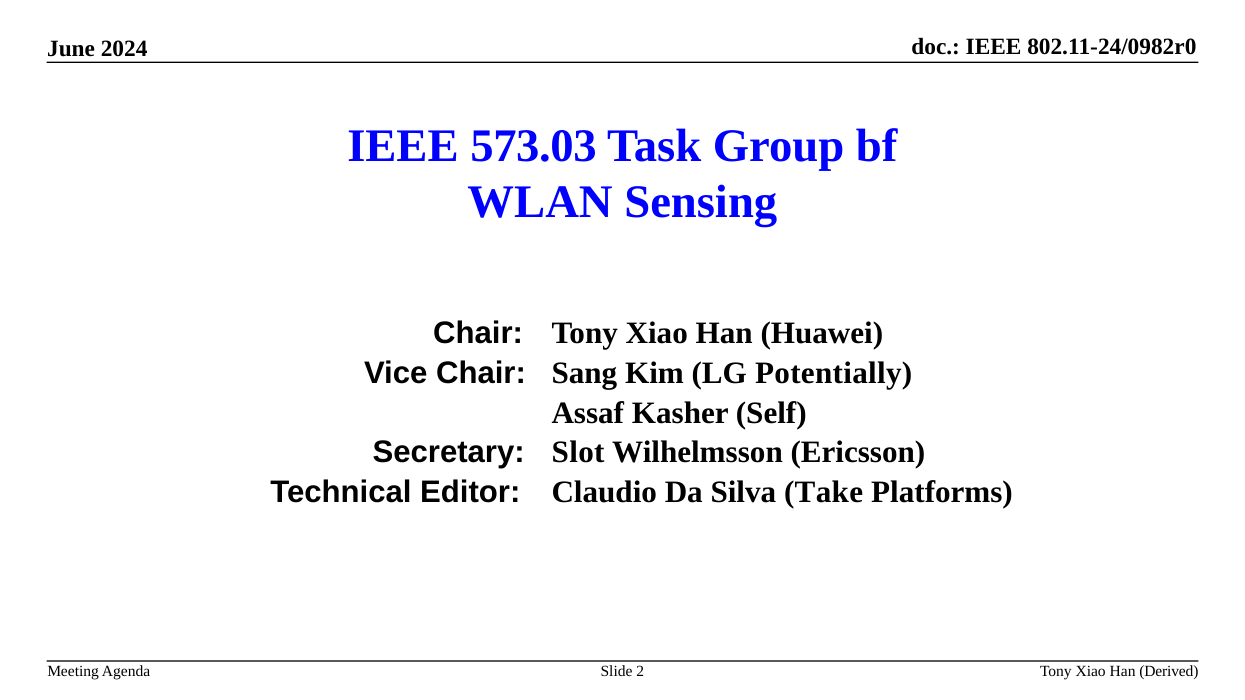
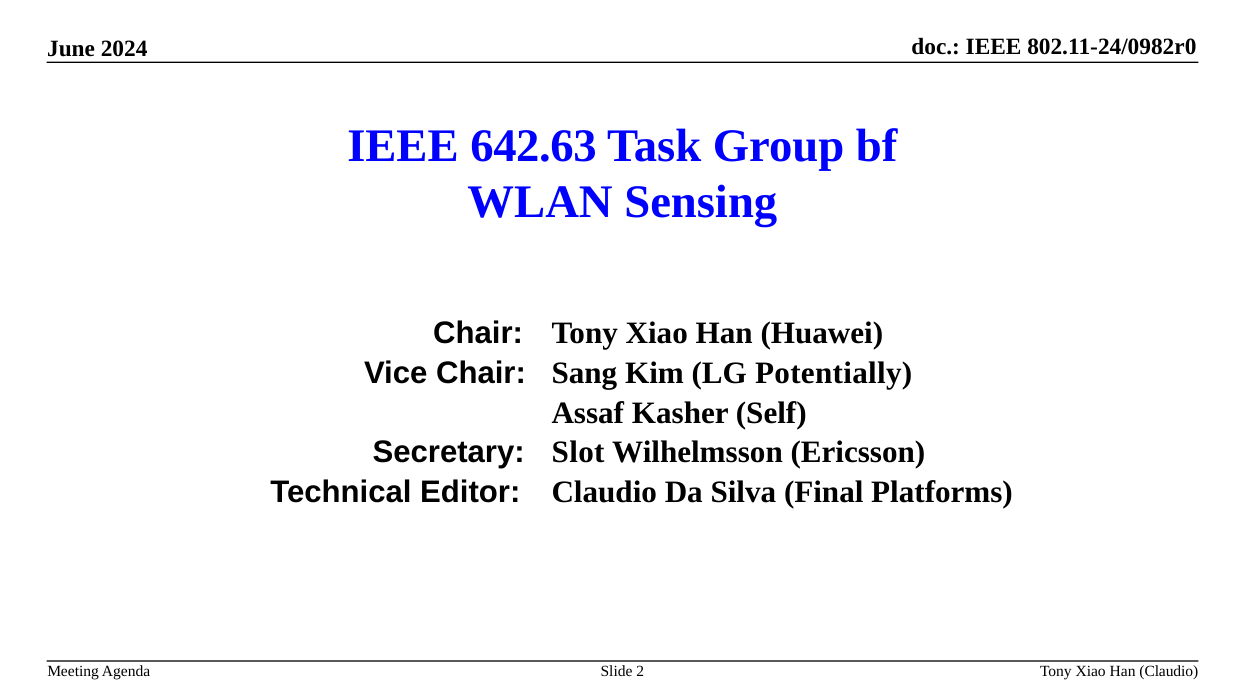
573.03: 573.03 -> 642.63 (534, 146)
Take: Take -> Final (824, 493)
Han Derived: Derived -> Claudio (1169, 672)
